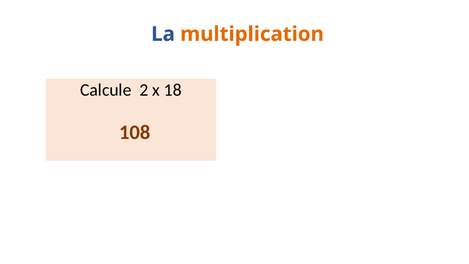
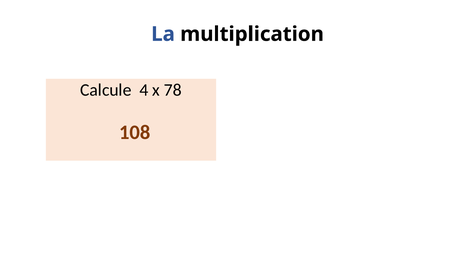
multiplication colour: orange -> black (252, 34)
2: 2 -> 4 (144, 90)
18: 18 -> 78 (173, 90)
